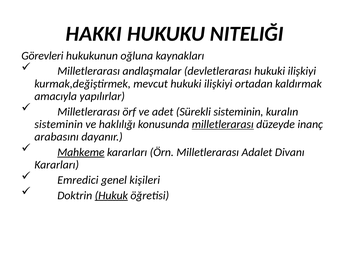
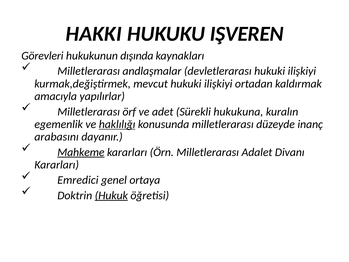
NITELIĞI: NITELIĞI -> IŞVEREN (247, 34)
oğluna: oğluna -> dışında (137, 56)
Sürekli sisteminin: sisteminin -> hukukuna (238, 112)
sisteminin: sisteminin -> egemenlik (59, 124)
haklılığı underline: none -> present (117, 124)
milletlerarası underline: present -> none (223, 124)
kişileri: kişileri -> ortaya (145, 180)
